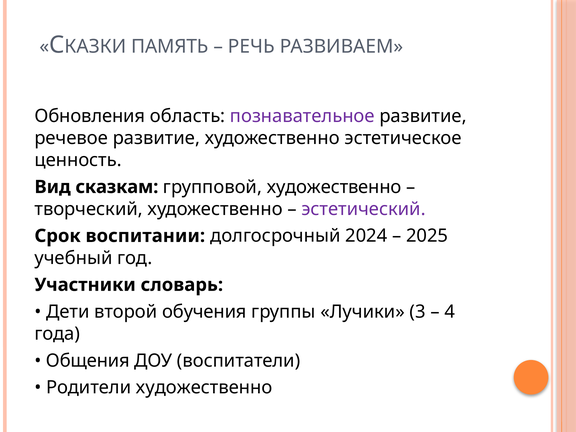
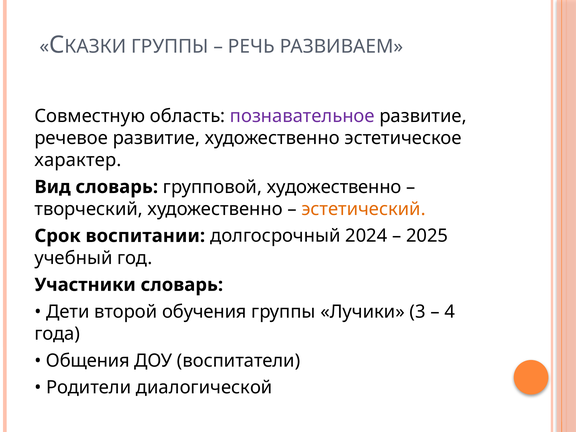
ПАМЯТЬ: ПАМЯТЬ -> ГРУППЫ (170, 47)
Обновления: Обновления -> Совместную (90, 116)
ценность: ценность -> характер (78, 160)
Вид сказкам: сказкам -> словарь (117, 187)
эстетический colour: purple -> orange (364, 209)
Родители художественно: художественно -> диалогической (204, 388)
